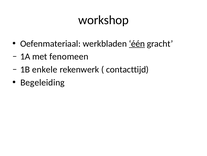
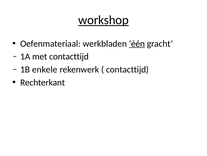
workshop underline: none -> present (103, 20)
met fenomeen: fenomeen -> contacttijd (69, 56)
Begeleiding: Begeleiding -> Rechterkant (43, 82)
